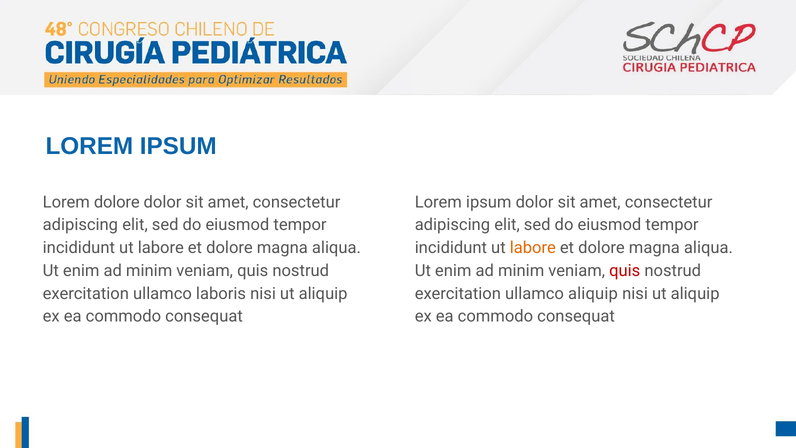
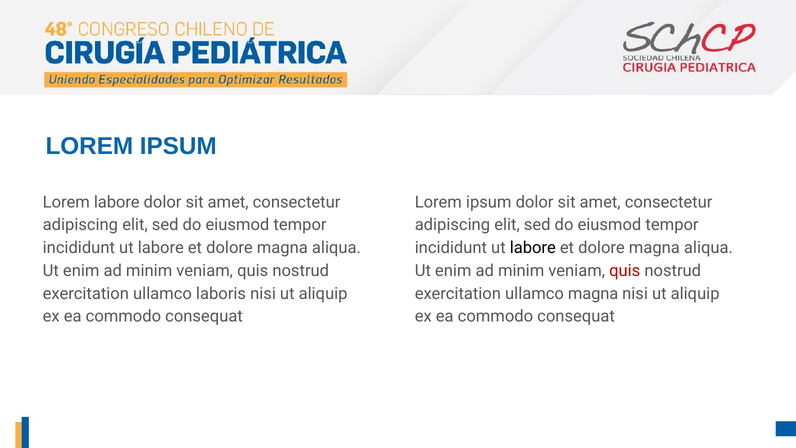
Lorem dolore: dolore -> labore (117, 202)
labore colour: orange -> black (533, 248)
ullamco aliquip: aliquip -> magna (593, 293)
